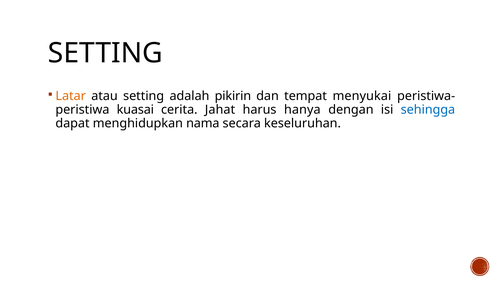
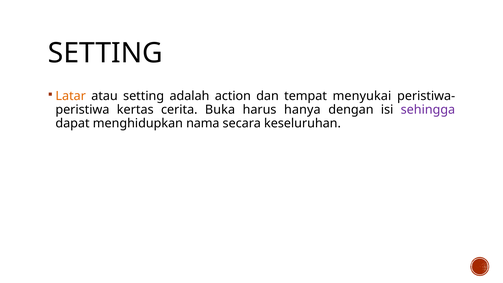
pikirin: pikirin -> action (233, 96)
kuasai: kuasai -> kertas (135, 110)
Jahat: Jahat -> Buka (220, 110)
sehingga colour: blue -> purple (428, 110)
